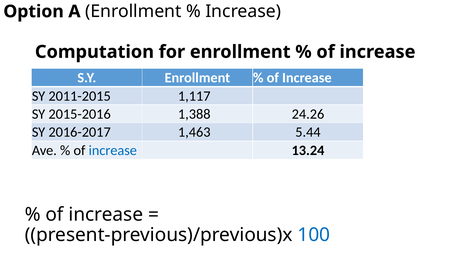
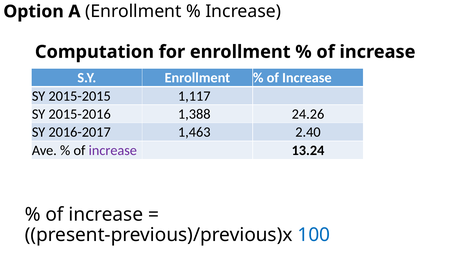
2011-2015: 2011-2015 -> 2015-2015 (80, 96)
5.44: 5.44 -> 2.40 (308, 133)
increase colour: blue -> purple (113, 151)
